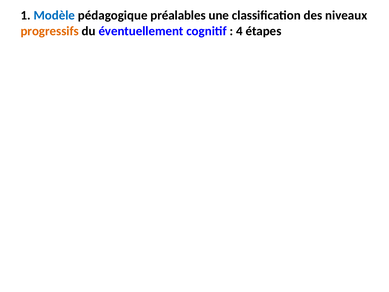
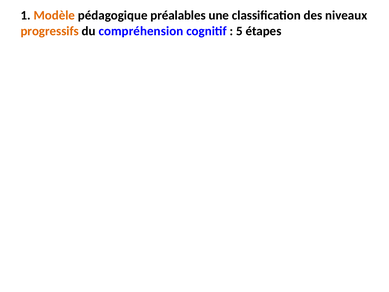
Modèle colour: blue -> orange (54, 15)
éventuellement: éventuellement -> compréhension (141, 31)
4: 4 -> 5 (239, 31)
